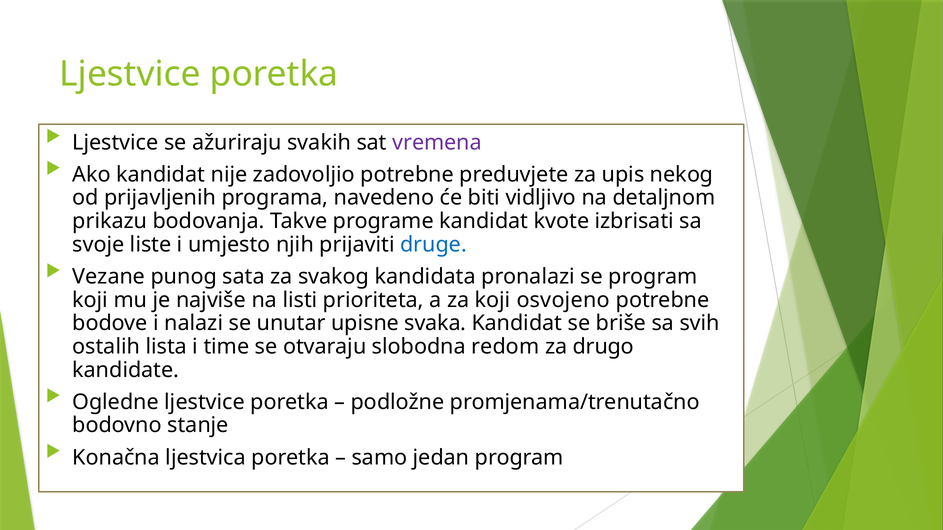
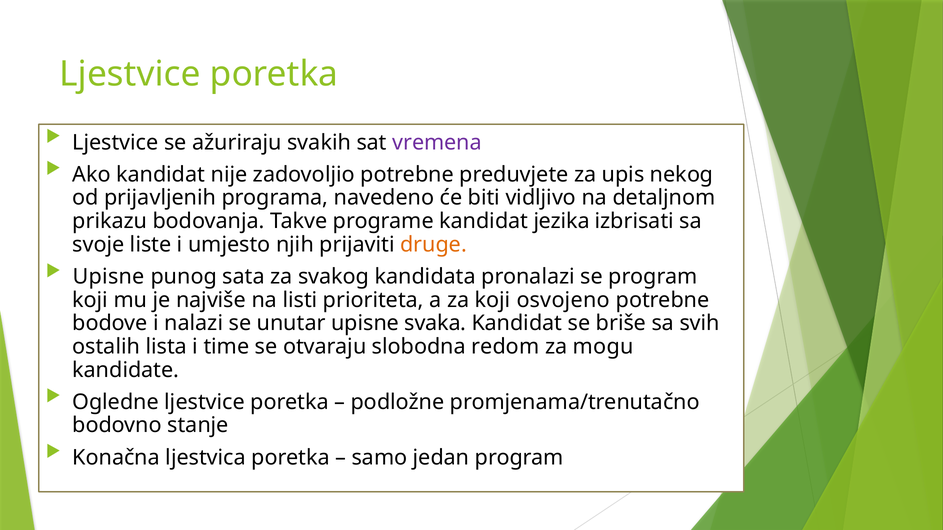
kvote: kvote -> jezika (562, 221)
druge colour: blue -> orange (434, 245)
Vezane: Vezane -> Upisne (109, 277)
drugo: drugo -> mogu (603, 347)
